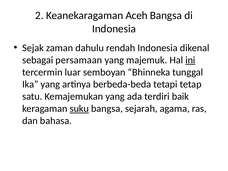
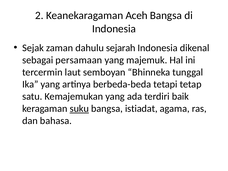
rendah: rendah -> sejarah (121, 48)
ini underline: present -> none (190, 60)
luar: luar -> laut (73, 72)
sejarah: sejarah -> istiadat (141, 109)
